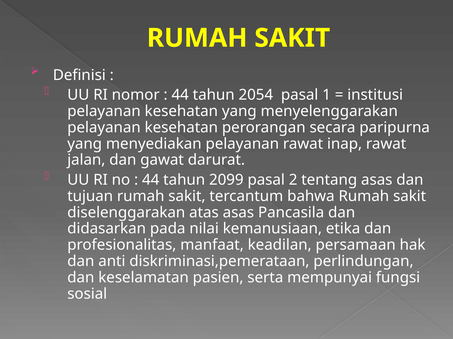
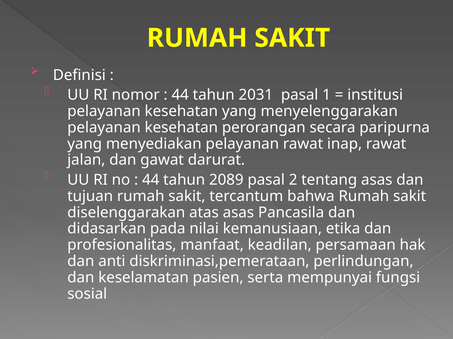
2054: 2054 -> 2031 (256, 95)
2099: 2099 -> 2089 (226, 180)
